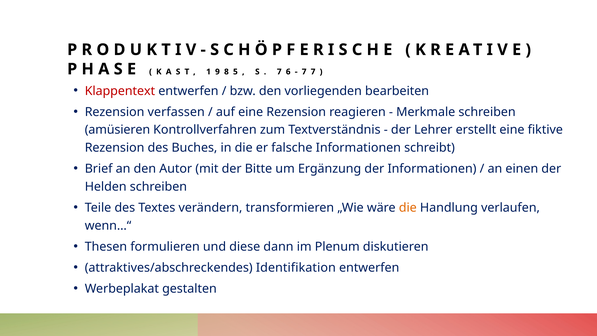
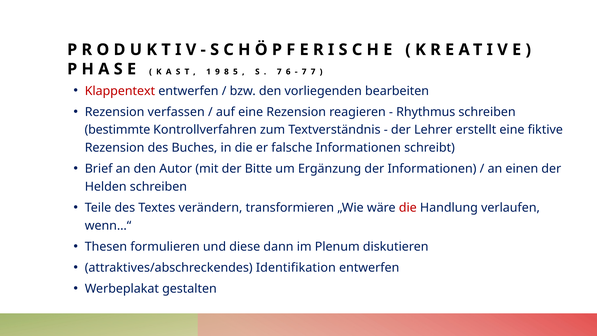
Merkmale: Merkmale -> Rhythmus (426, 112)
amüsieren: amüsieren -> bestimmte (117, 130)
die colour: orange -> red (408, 208)
